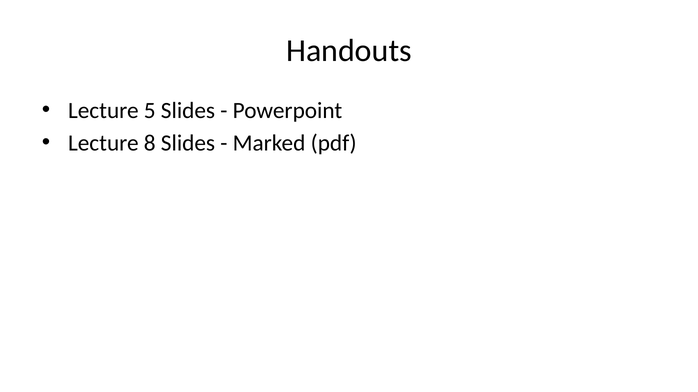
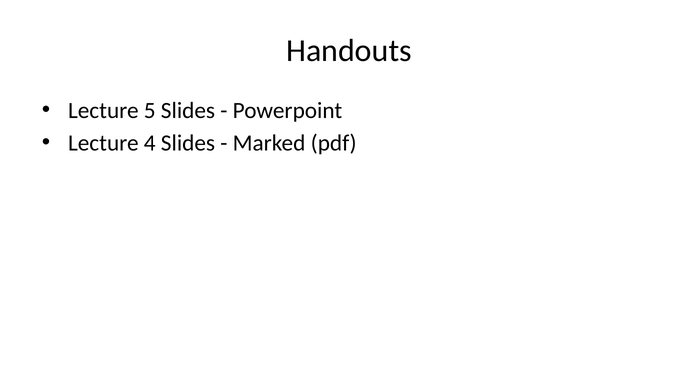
8: 8 -> 4 (150, 143)
